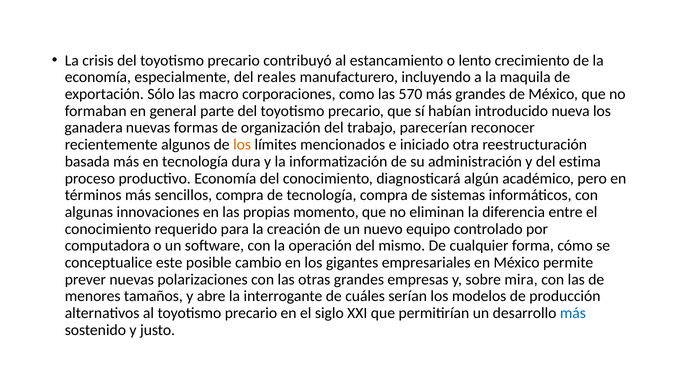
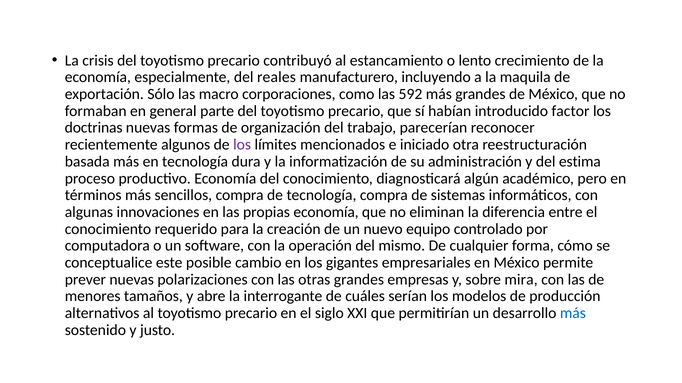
570: 570 -> 592 (410, 94)
nueva: nueva -> factor (571, 111)
ganadera: ganadera -> doctrinas (94, 128)
los colour: orange -> purple (242, 145)
propias momento: momento -> economía (326, 212)
